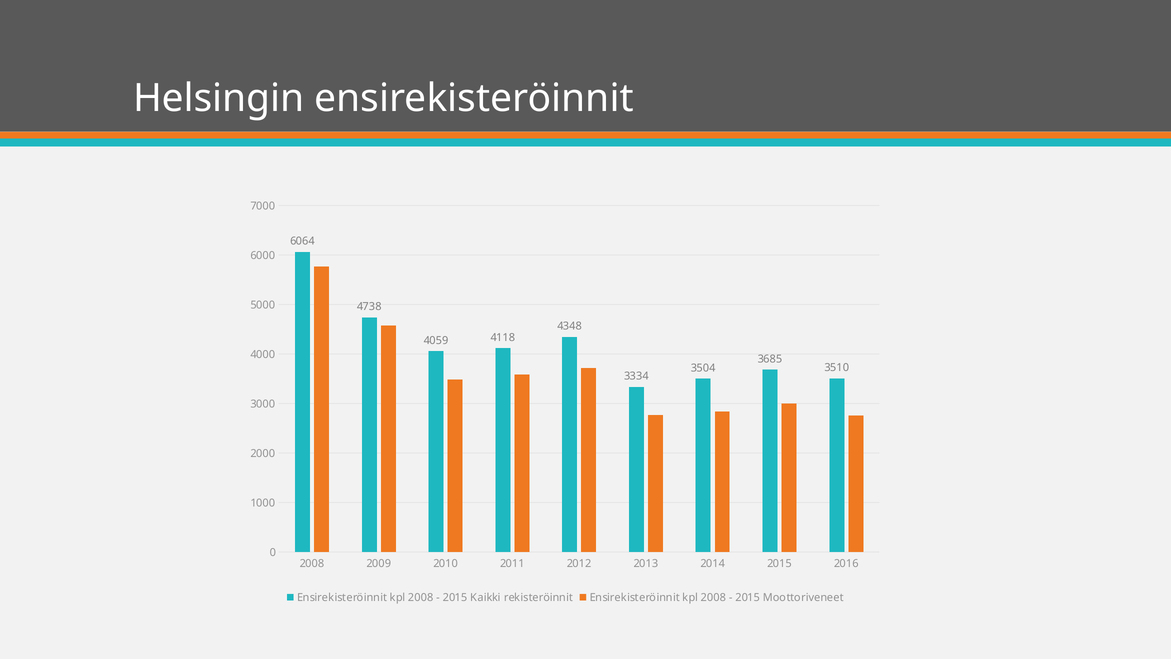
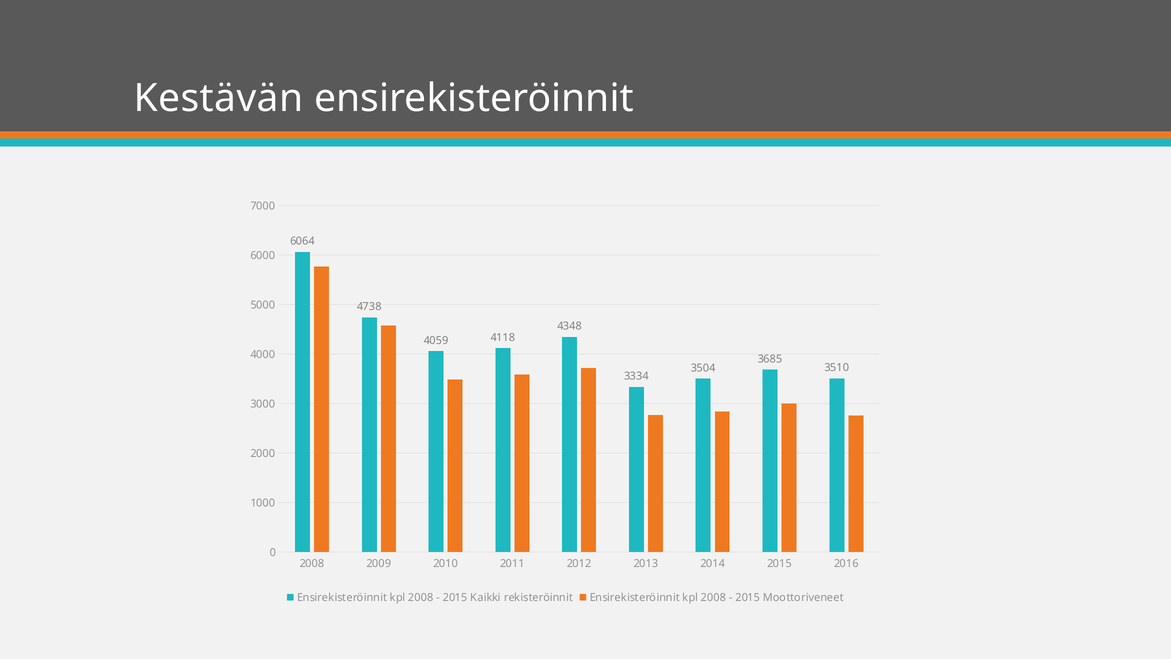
Helsingin: Helsingin -> Kestävän (218, 98)
